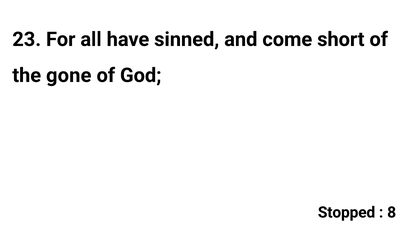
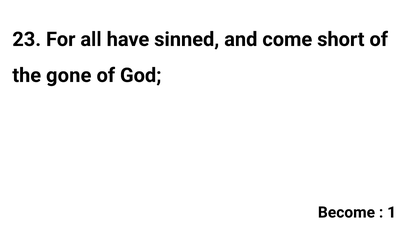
Stopped: Stopped -> Become (346, 212)
8: 8 -> 1 (392, 212)
